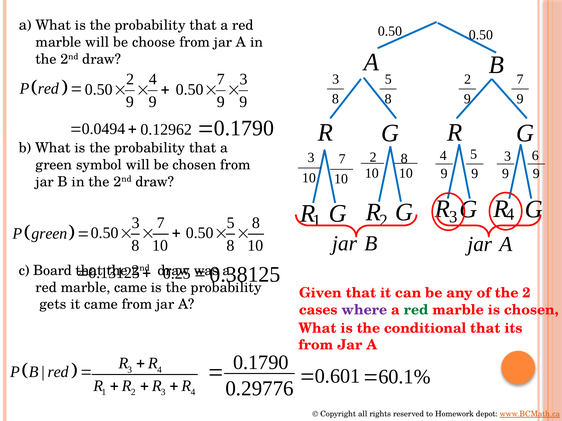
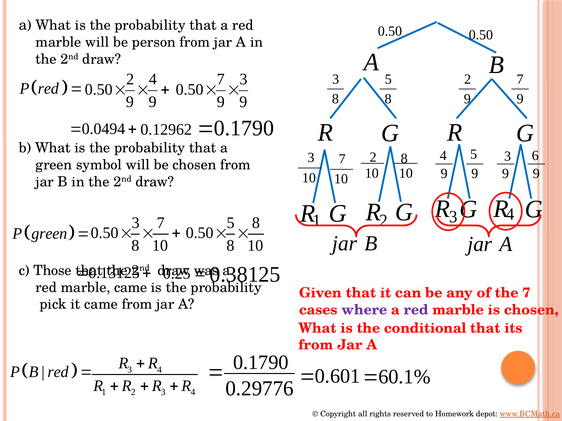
choose: choose -> person (154, 42)
Board: Board -> Those (53, 271)
the 2: 2 -> 7 (527, 293)
gets: gets -> pick (53, 305)
red colour: green -> purple (416, 310)
